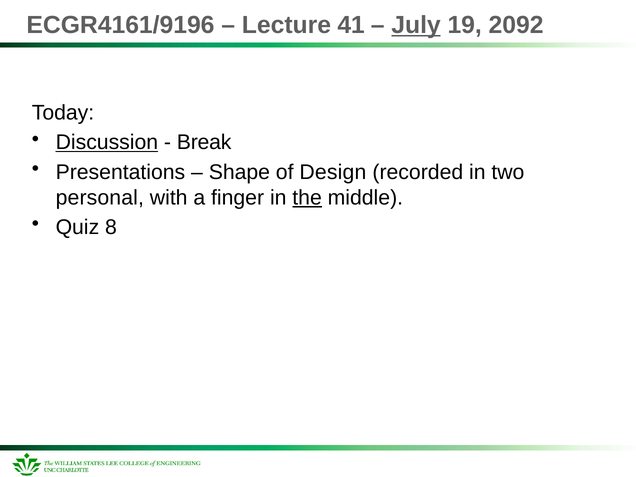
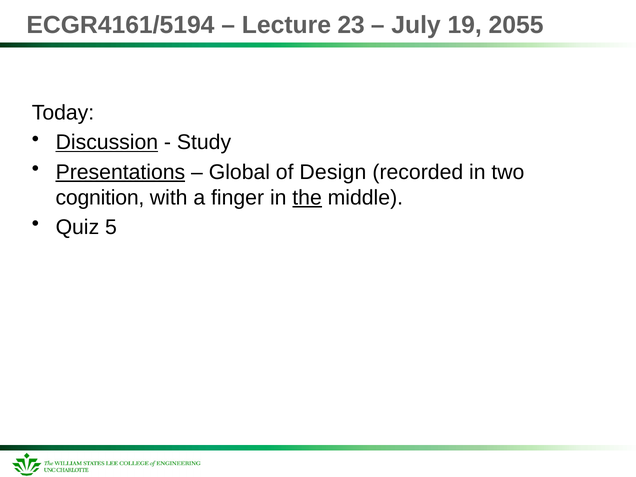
ECGR4161/9196: ECGR4161/9196 -> ECGR4161/5194 (120, 25)
41: 41 -> 23 (351, 25)
July underline: present -> none (416, 25)
2092: 2092 -> 2055 (516, 25)
Break: Break -> Study (204, 142)
Presentations underline: none -> present (120, 172)
Shape: Shape -> Global (239, 172)
personal: personal -> cognition (100, 198)
8: 8 -> 5 (111, 227)
